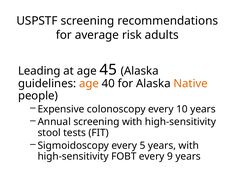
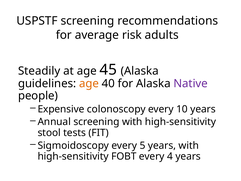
Leading: Leading -> Steadily (39, 71)
Native colour: orange -> purple (191, 83)
9: 9 -> 4 (170, 156)
